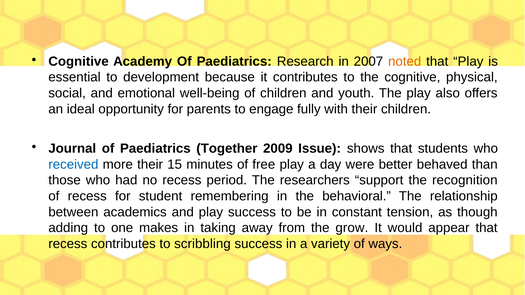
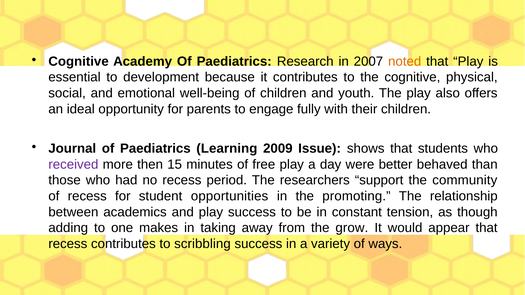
Together: Together -> Learning (227, 149)
received colour: blue -> purple (73, 165)
more their: their -> then (150, 165)
recognition: recognition -> community (465, 180)
remembering: remembering -> opportunities (230, 196)
behavioral: behavioral -> promoting (356, 196)
